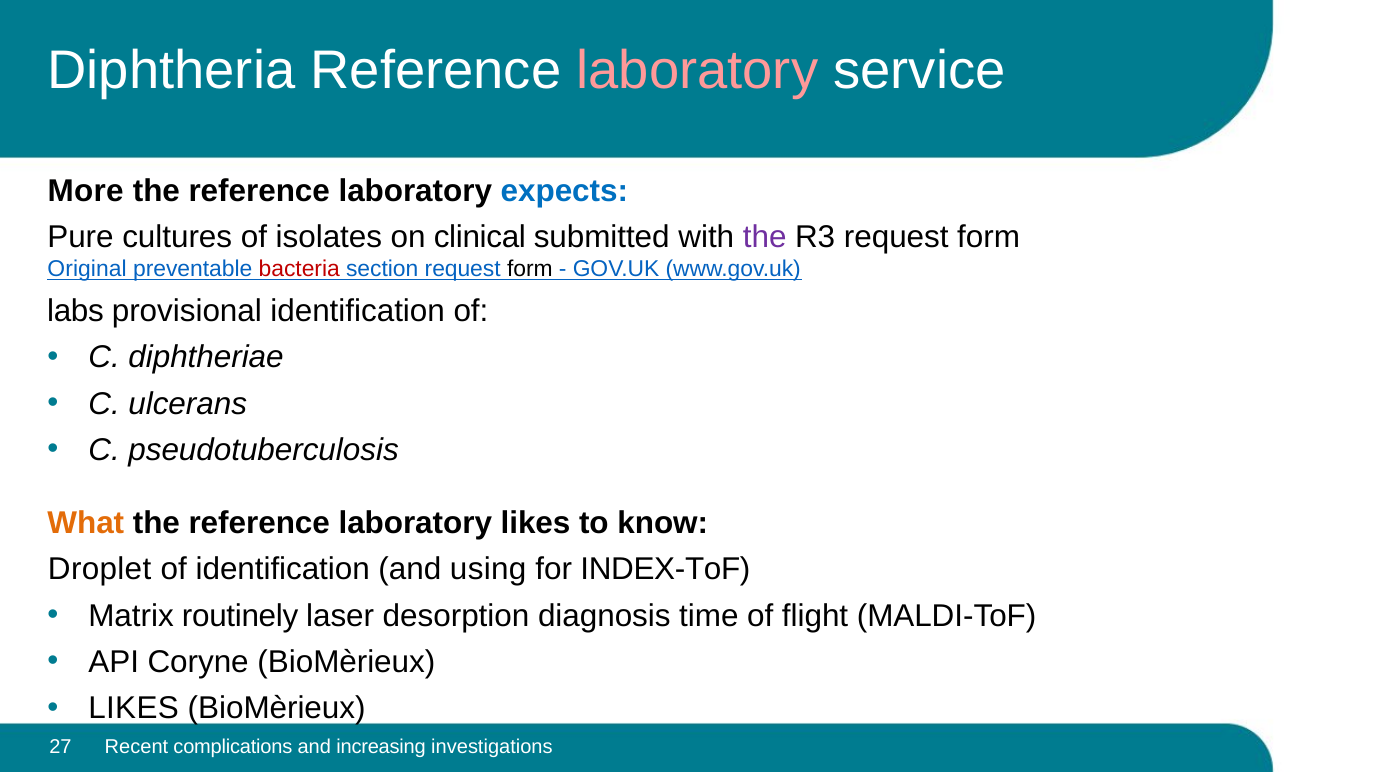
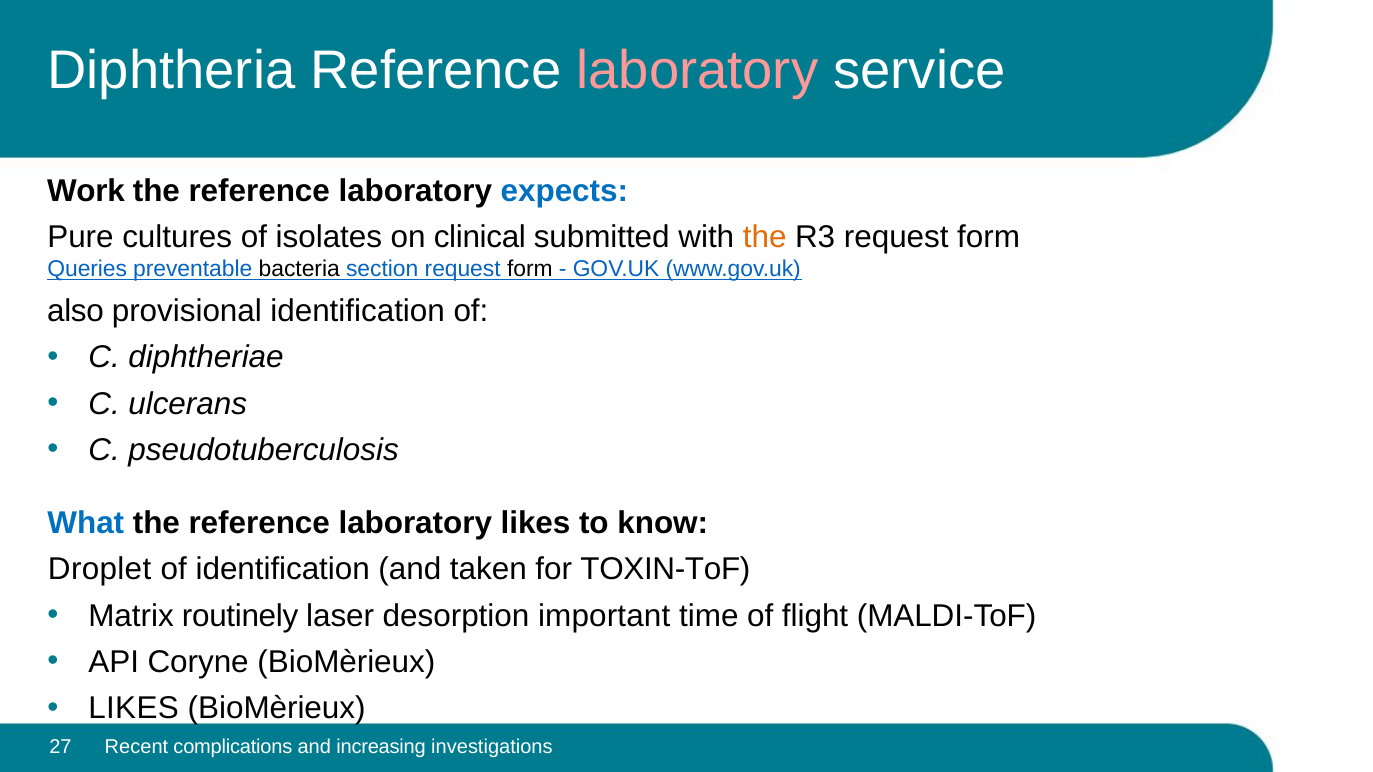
More: More -> Work (86, 191)
the colour: purple -> orange (765, 238)
Original: Original -> Queries (87, 270)
bacteria colour: red -> black (299, 270)
labs: labs -> also (75, 311)
What colour: orange -> blue (86, 523)
using: using -> taken (488, 570)
INDEX-ToF: INDEX-ToF -> TOXIN-ToF (665, 570)
diagnosis: diagnosis -> important (604, 616)
